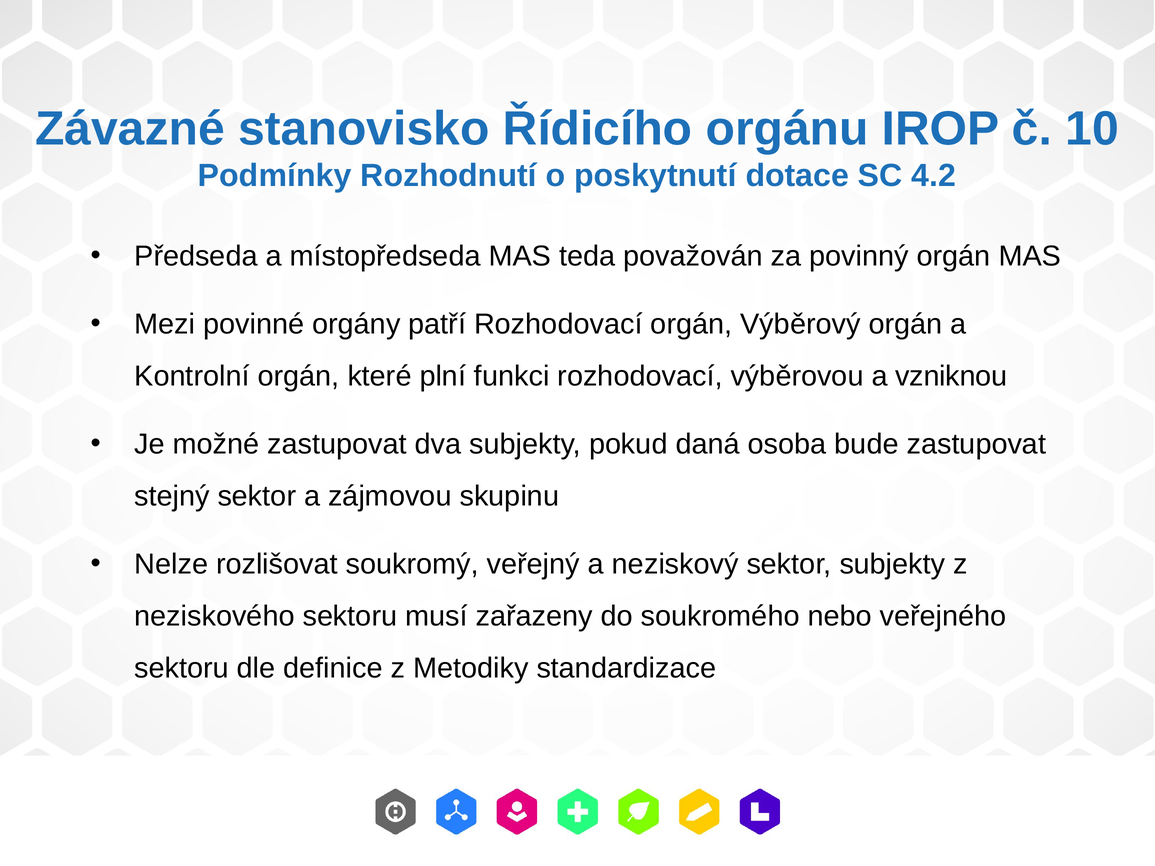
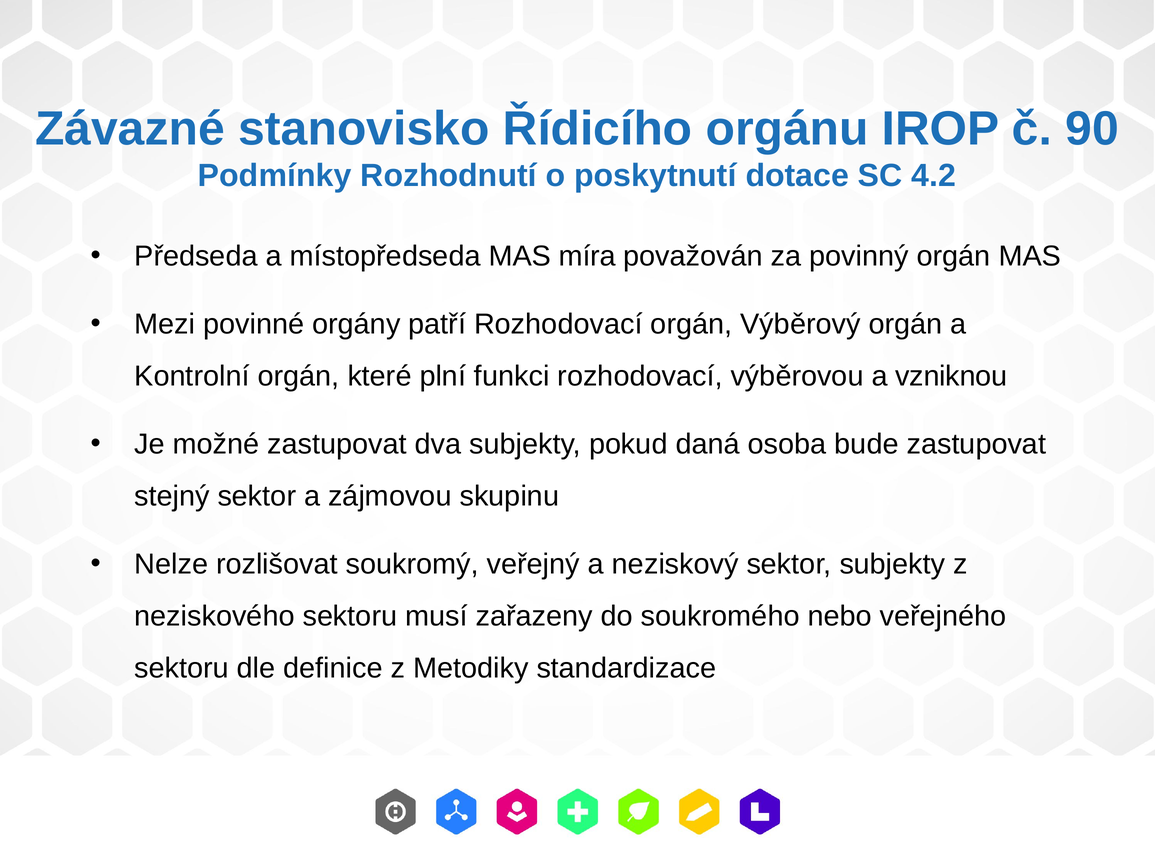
10: 10 -> 90 (1092, 129)
teda: teda -> míra (587, 256)
